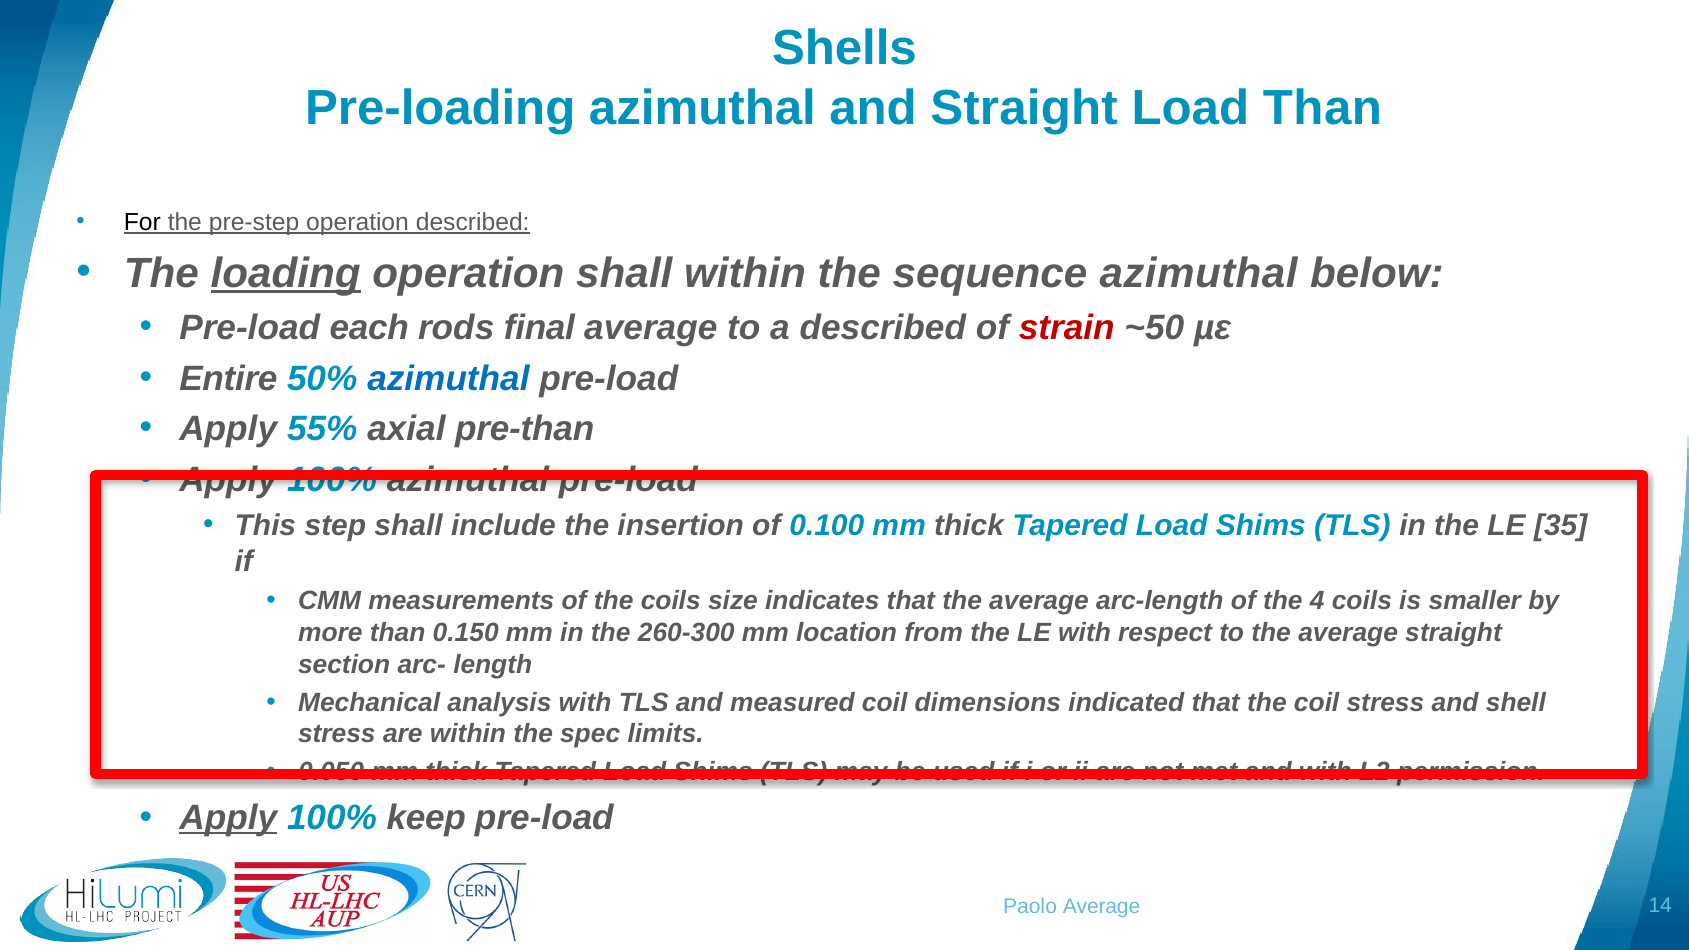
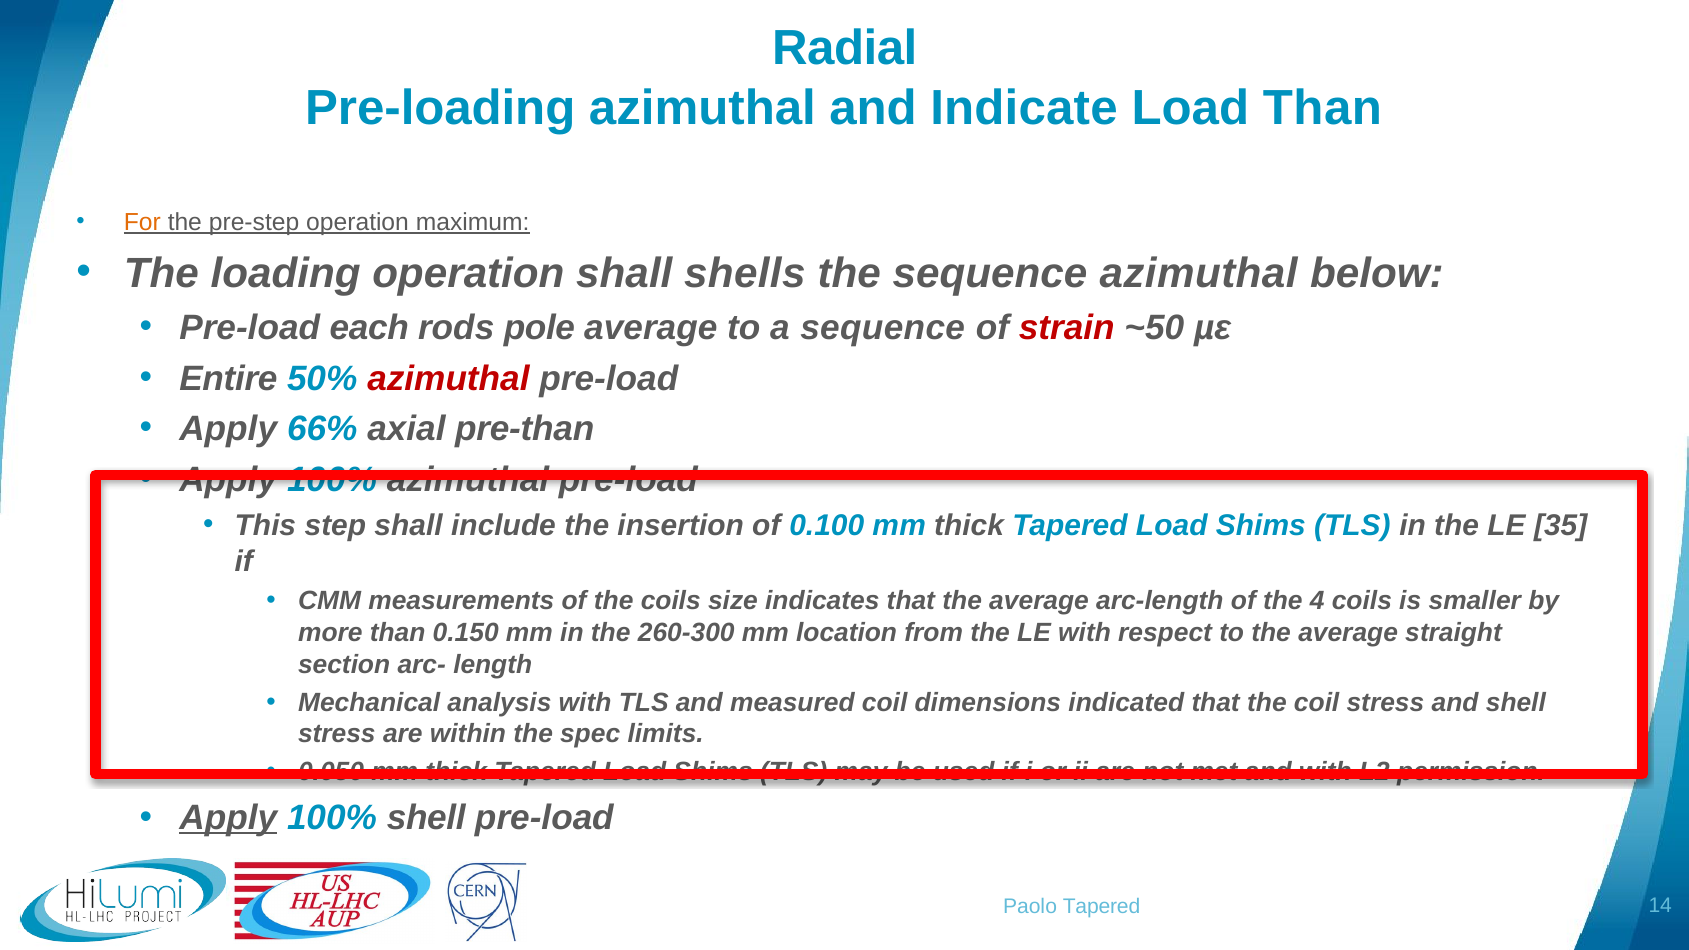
Shells: Shells -> Radial (845, 49)
and Straight: Straight -> Indicate (1024, 108)
For colour: black -> orange (142, 222)
operation described: described -> maximum (473, 222)
loading underline: present -> none (286, 273)
shall within: within -> shells (745, 273)
final: final -> pole (539, 328)
a described: described -> sequence (883, 328)
azimuthal colour: blue -> red (448, 378)
55%: 55% -> 66% (322, 429)
100% keep: keep -> shell (426, 818)
Paolo Average: Average -> Tapered (1102, 907)
